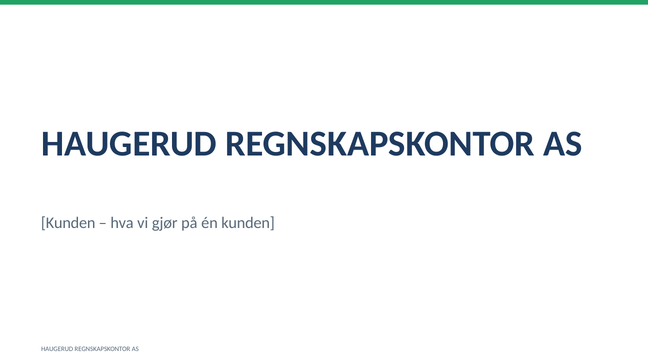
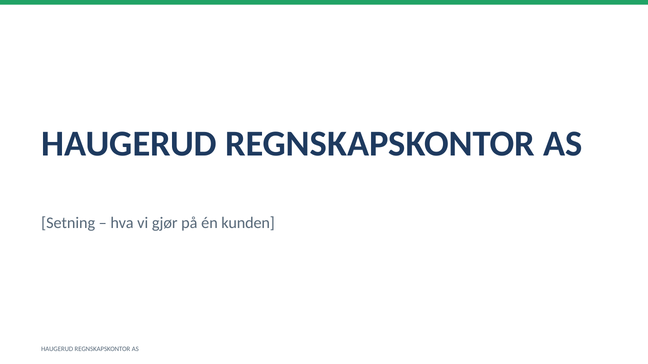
Kunden: Kunden -> Setning (68, 223)
